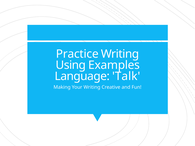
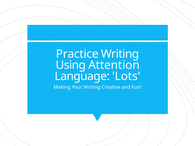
Examples: Examples -> Attention (114, 65)
Talk: Talk -> Lots (126, 76)
